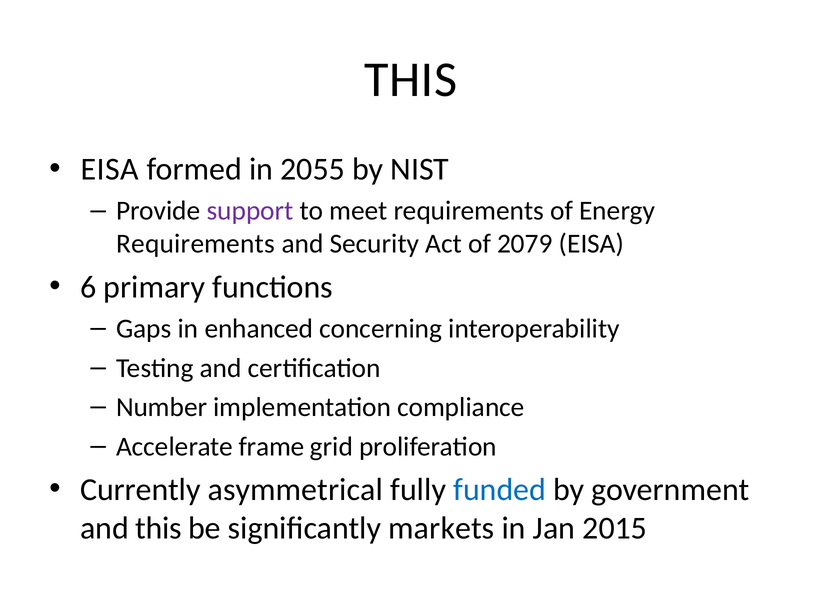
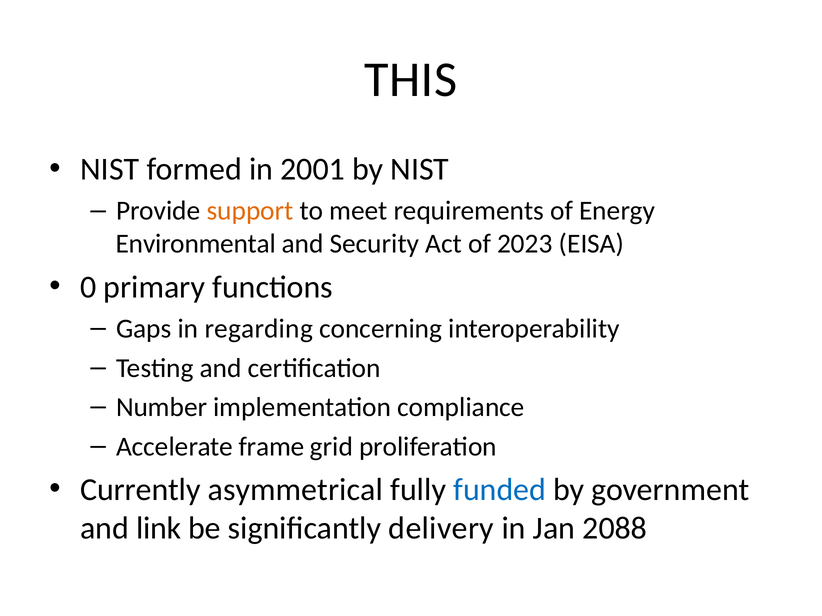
EISA: EISA -> NIST (110, 169)
2055: 2055 -> 2001 (313, 169)
support colour: purple -> orange (250, 211)
Requirements: Requirements -> Environmental (196, 244)
2079: 2079 -> 2023 (525, 244)
6: 6 -> 0 (88, 287)
enhanced: enhanced -> regarding (259, 329)
and this: this -> link (159, 528)
markets: markets -> delivery (441, 528)
2015: 2015 -> 2088 (615, 528)
